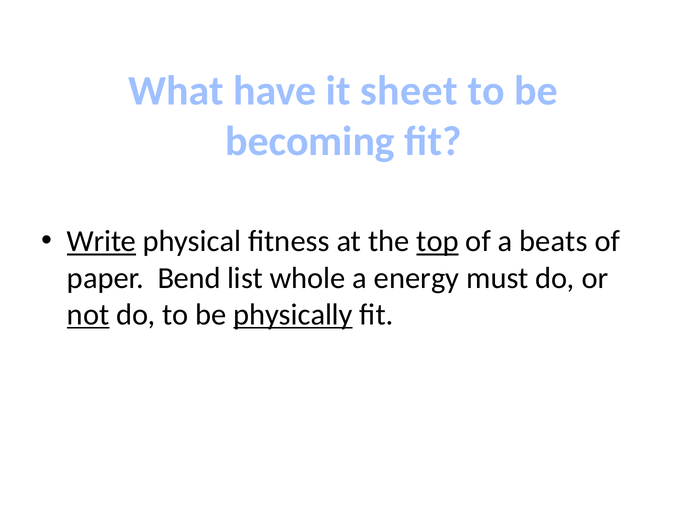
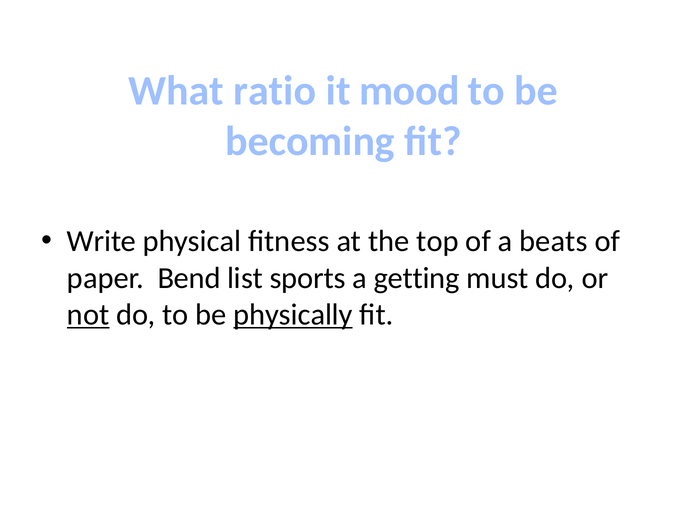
have: have -> ratio (275, 91)
sheet: sheet -> mood (410, 91)
Write underline: present -> none (102, 241)
top underline: present -> none (437, 241)
whole: whole -> sports (308, 278)
energy: energy -> getting (417, 278)
